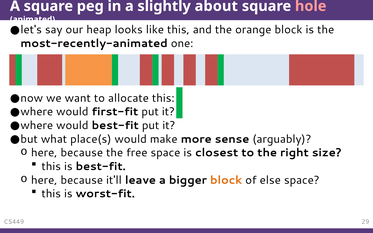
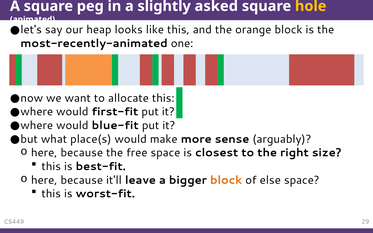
about: about -> asked (216, 6)
hole colour: pink -> yellow (311, 6)
would best-fit: best-fit -> blue-fit (115, 125)
